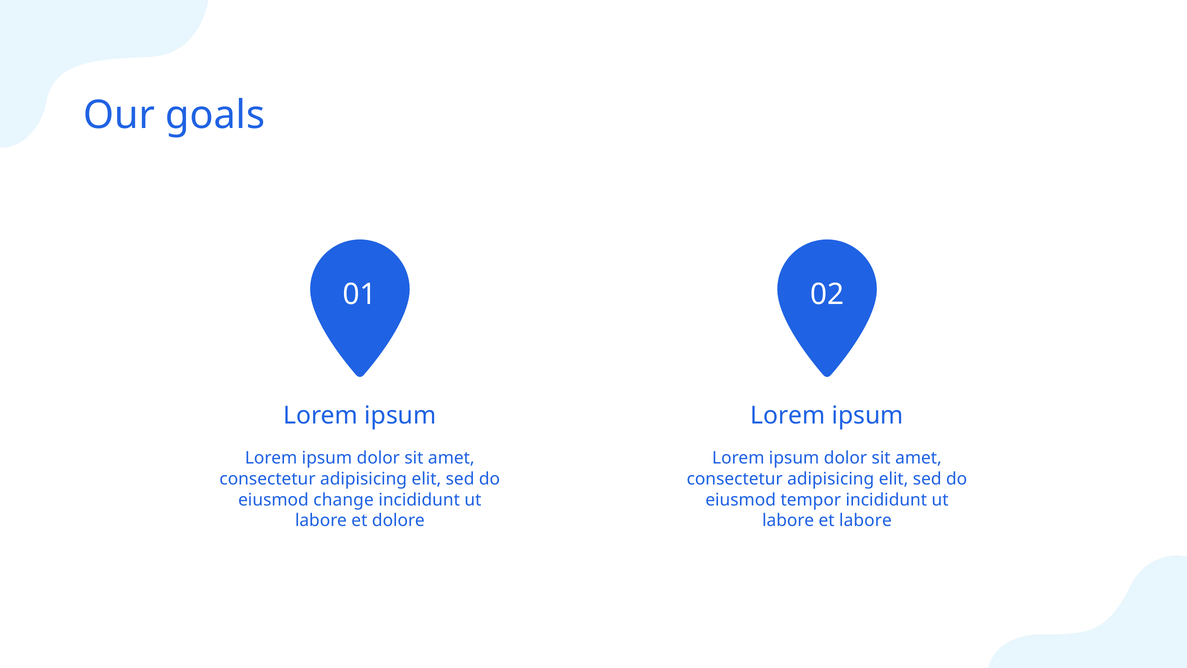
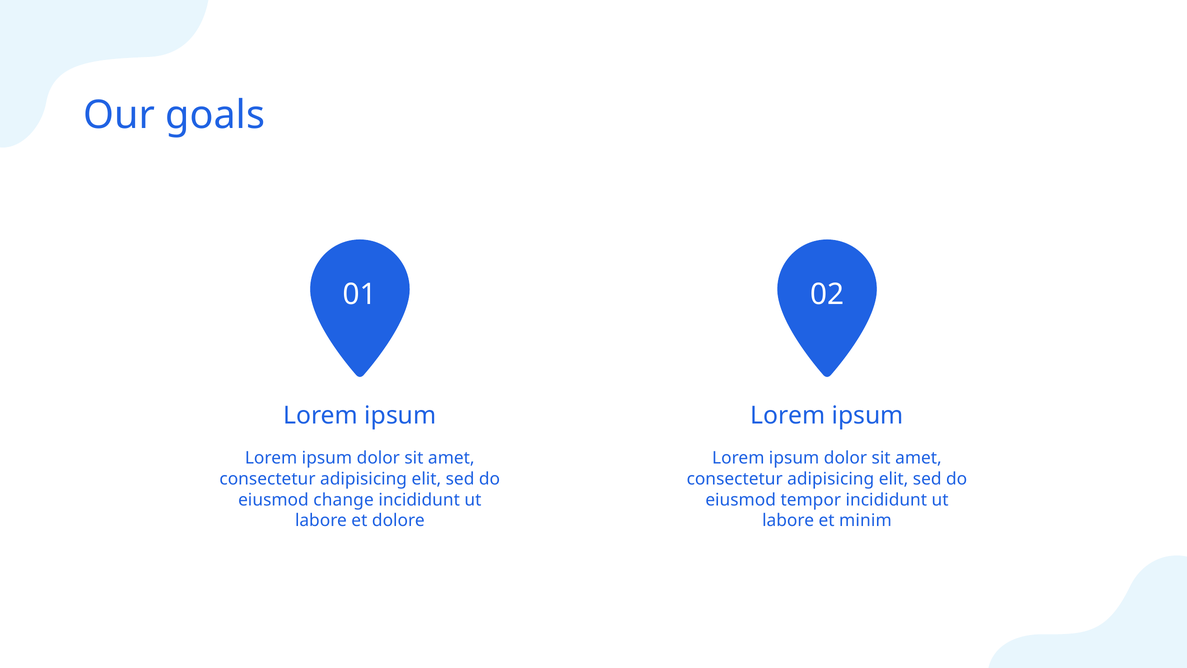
et labore: labore -> minim (865, 520)
